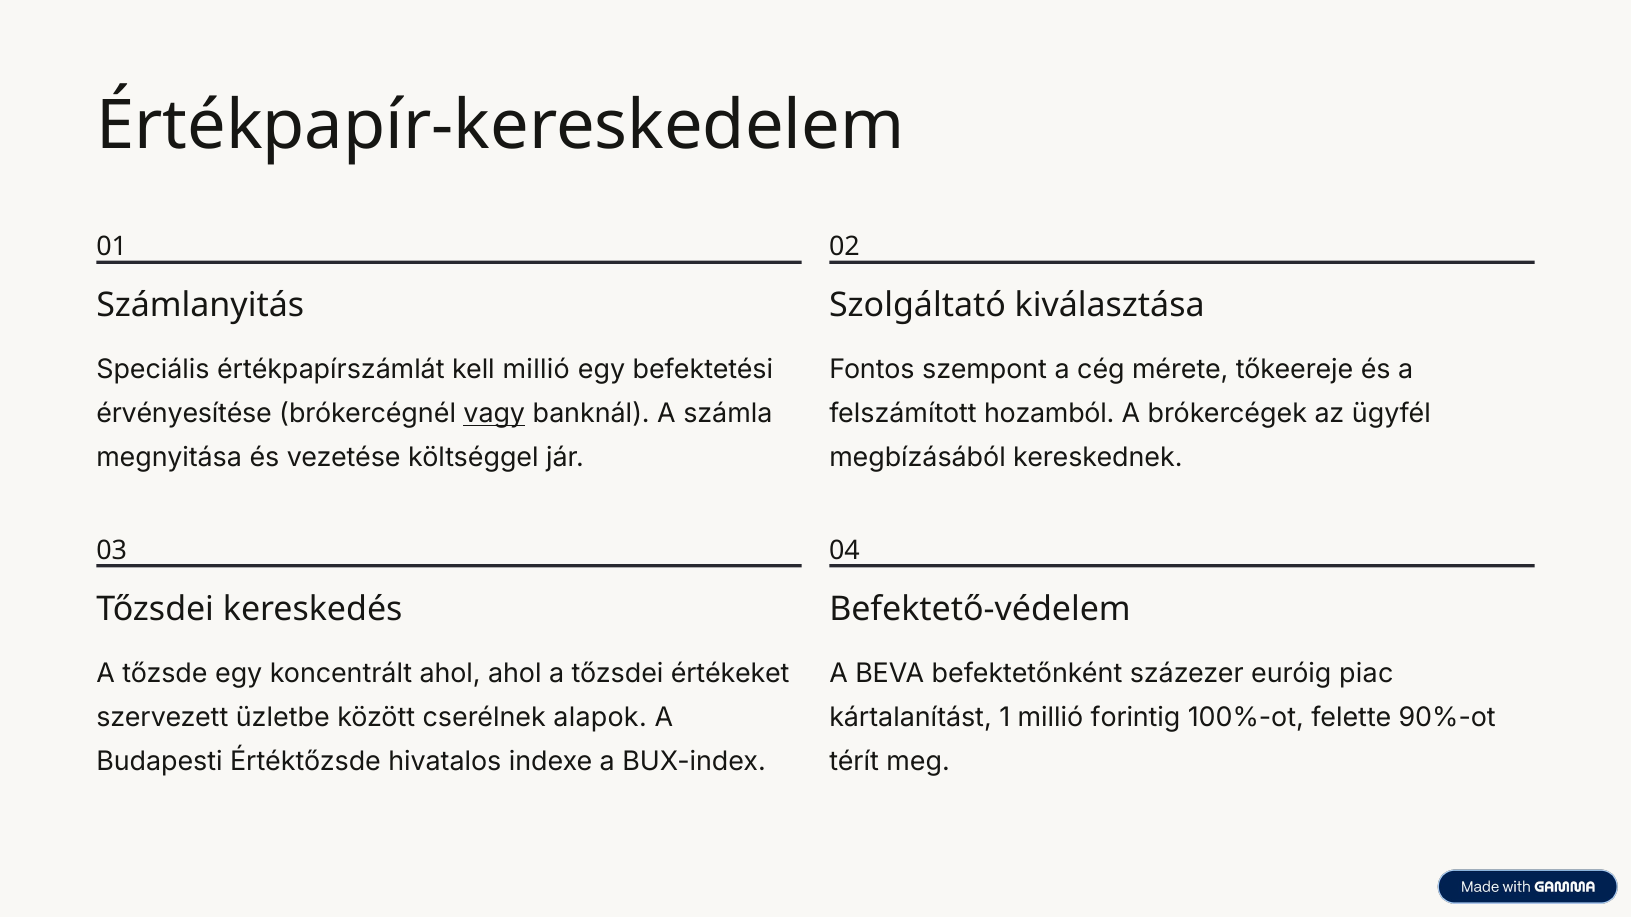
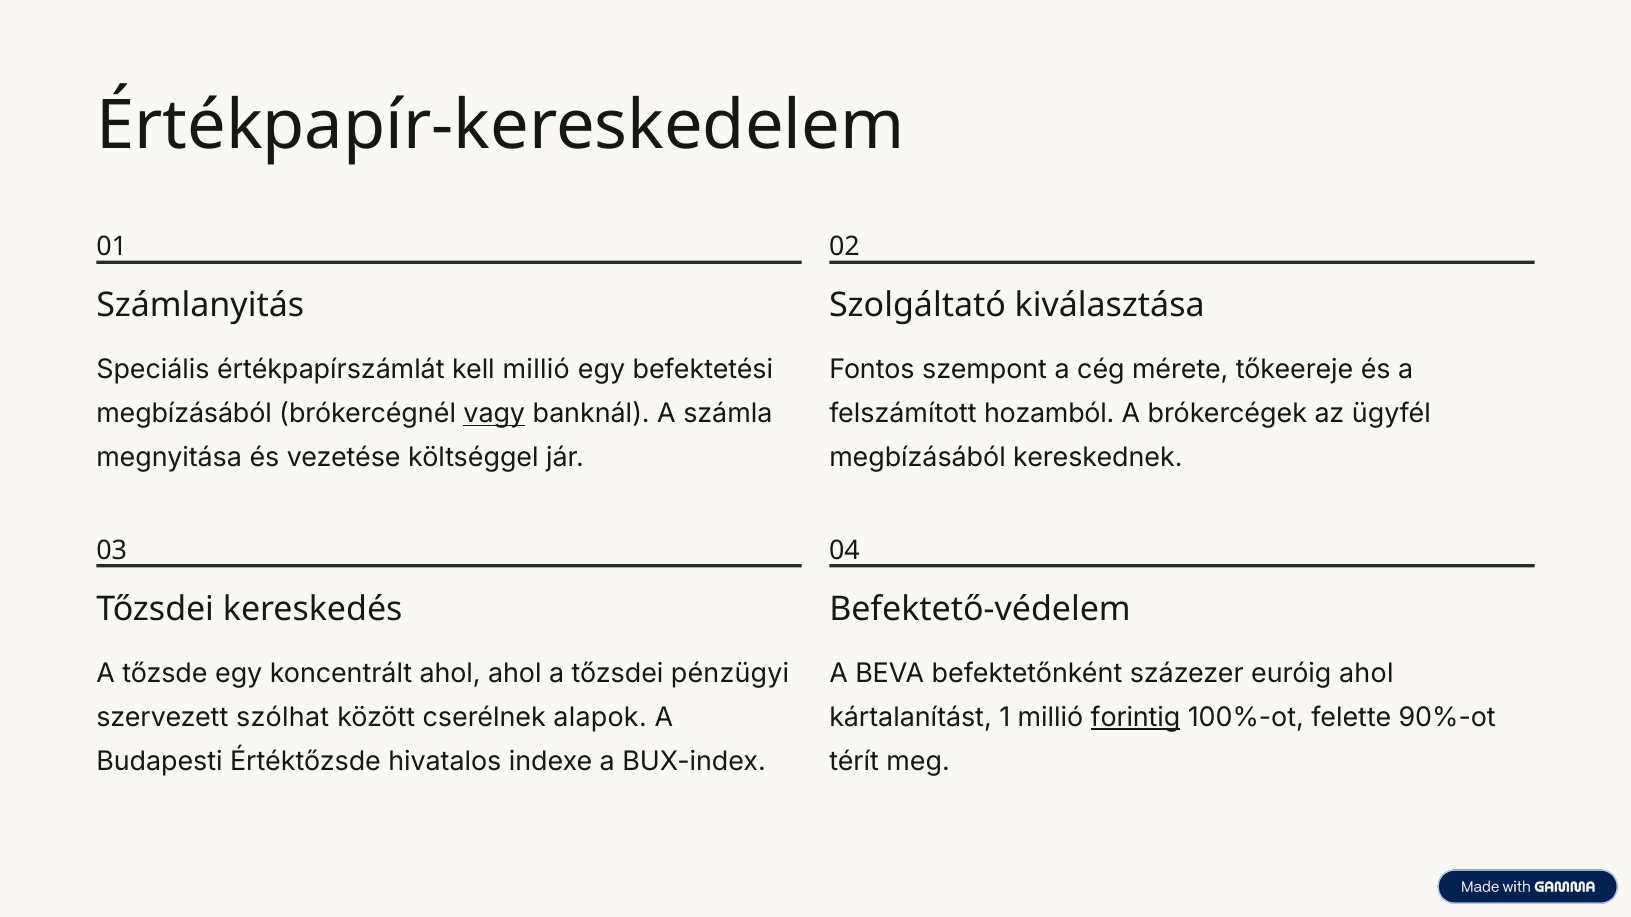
érvényesítése: érvényesítése -> megbízásából (184, 414)
értékeket: értékeket -> pénzügyi (730, 674)
euróig piac: piac -> ahol (1366, 674)
üzletbe: üzletbe -> szólhat (283, 718)
forintig underline: none -> present (1136, 718)
